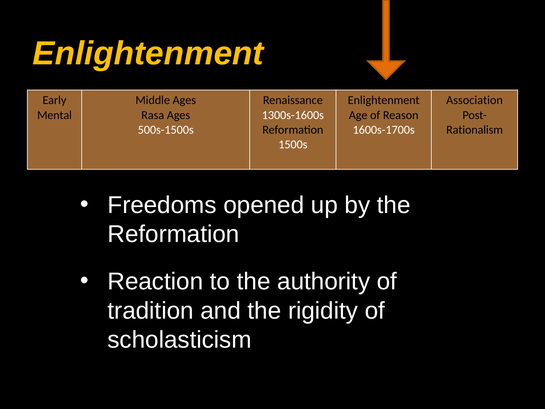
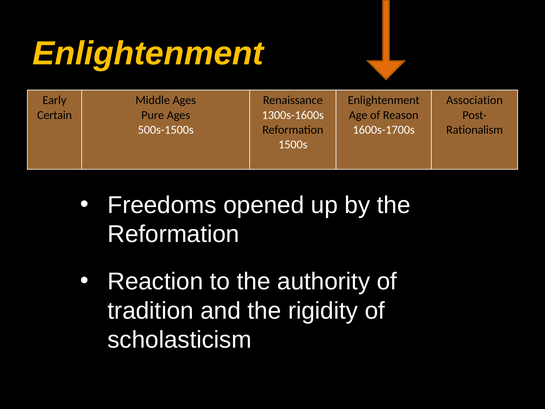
Mental: Mental -> Certain (55, 115)
Rasa: Rasa -> Pure (153, 115)
